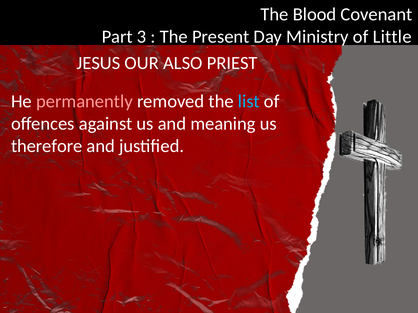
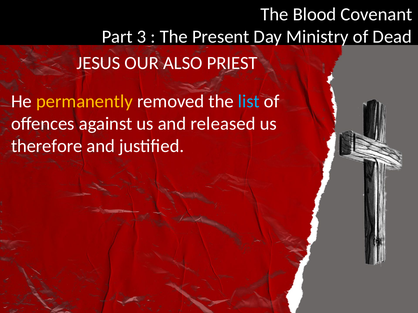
Little: Little -> Dead (392, 37)
permanently colour: pink -> yellow (84, 102)
meaning: meaning -> released (223, 124)
